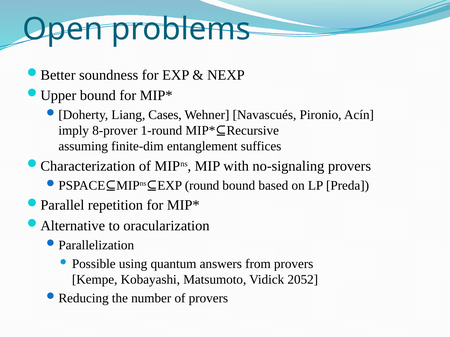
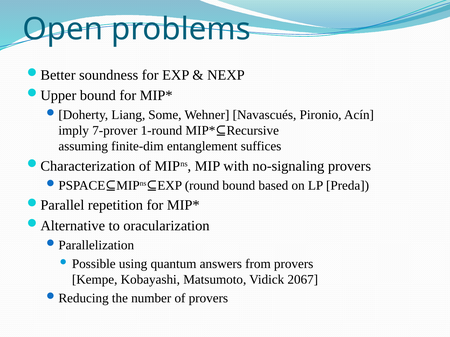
Cases: Cases -> Some (165, 115)
8-prover: 8-prover -> 7-prover (115, 131)
2052: 2052 -> 2067 (303, 280)
